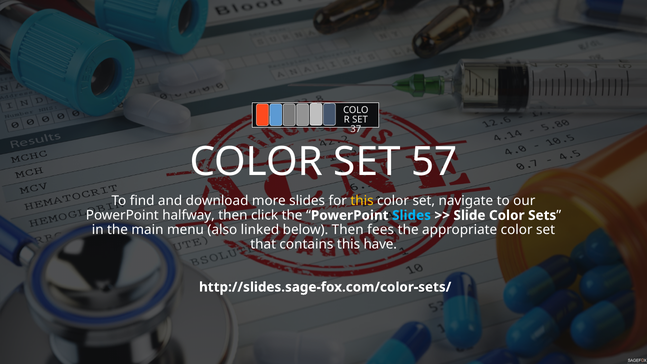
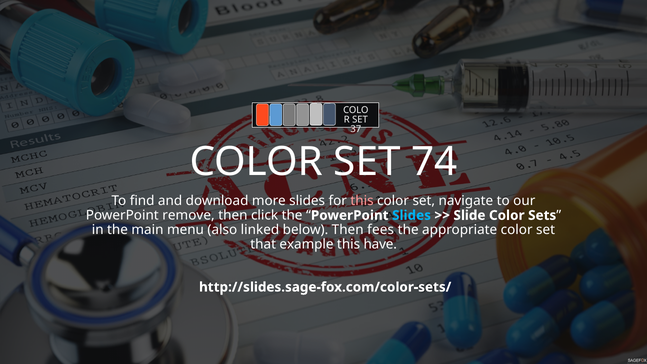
57: 57 -> 74 (434, 162)
this colour: yellow -> pink (362, 201)
halfway: halfway -> remove (188, 215)
contains: contains -> example (306, 244)
